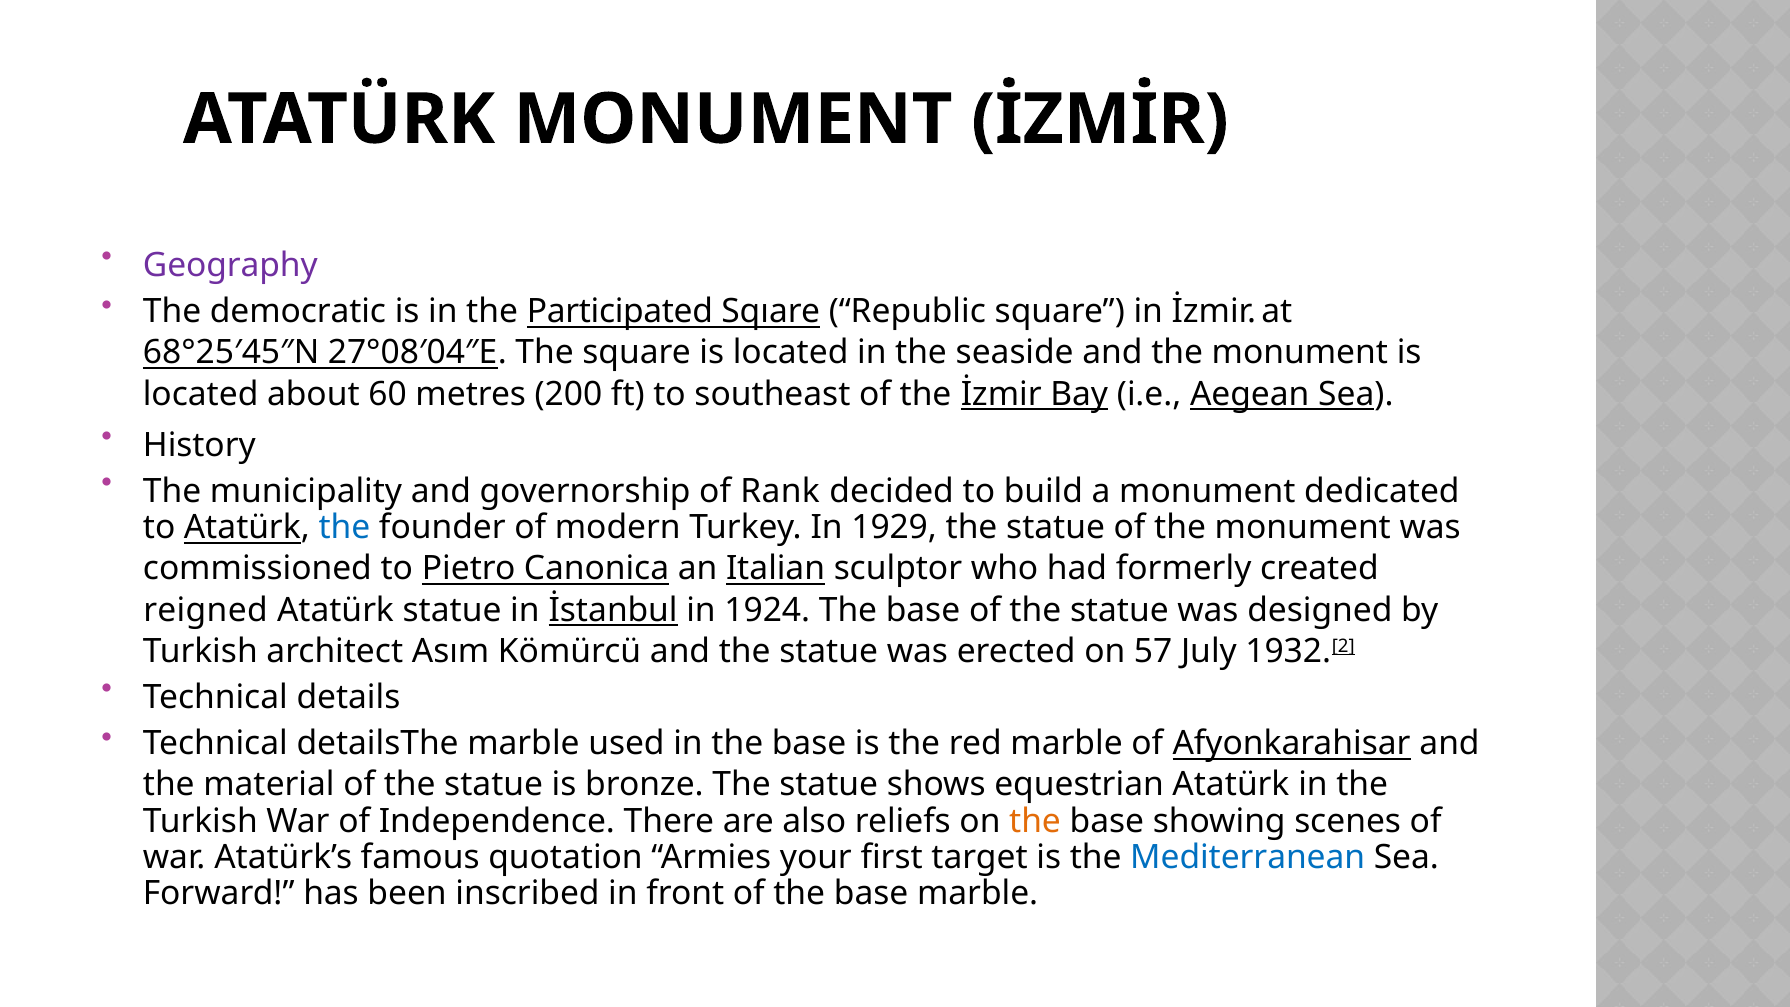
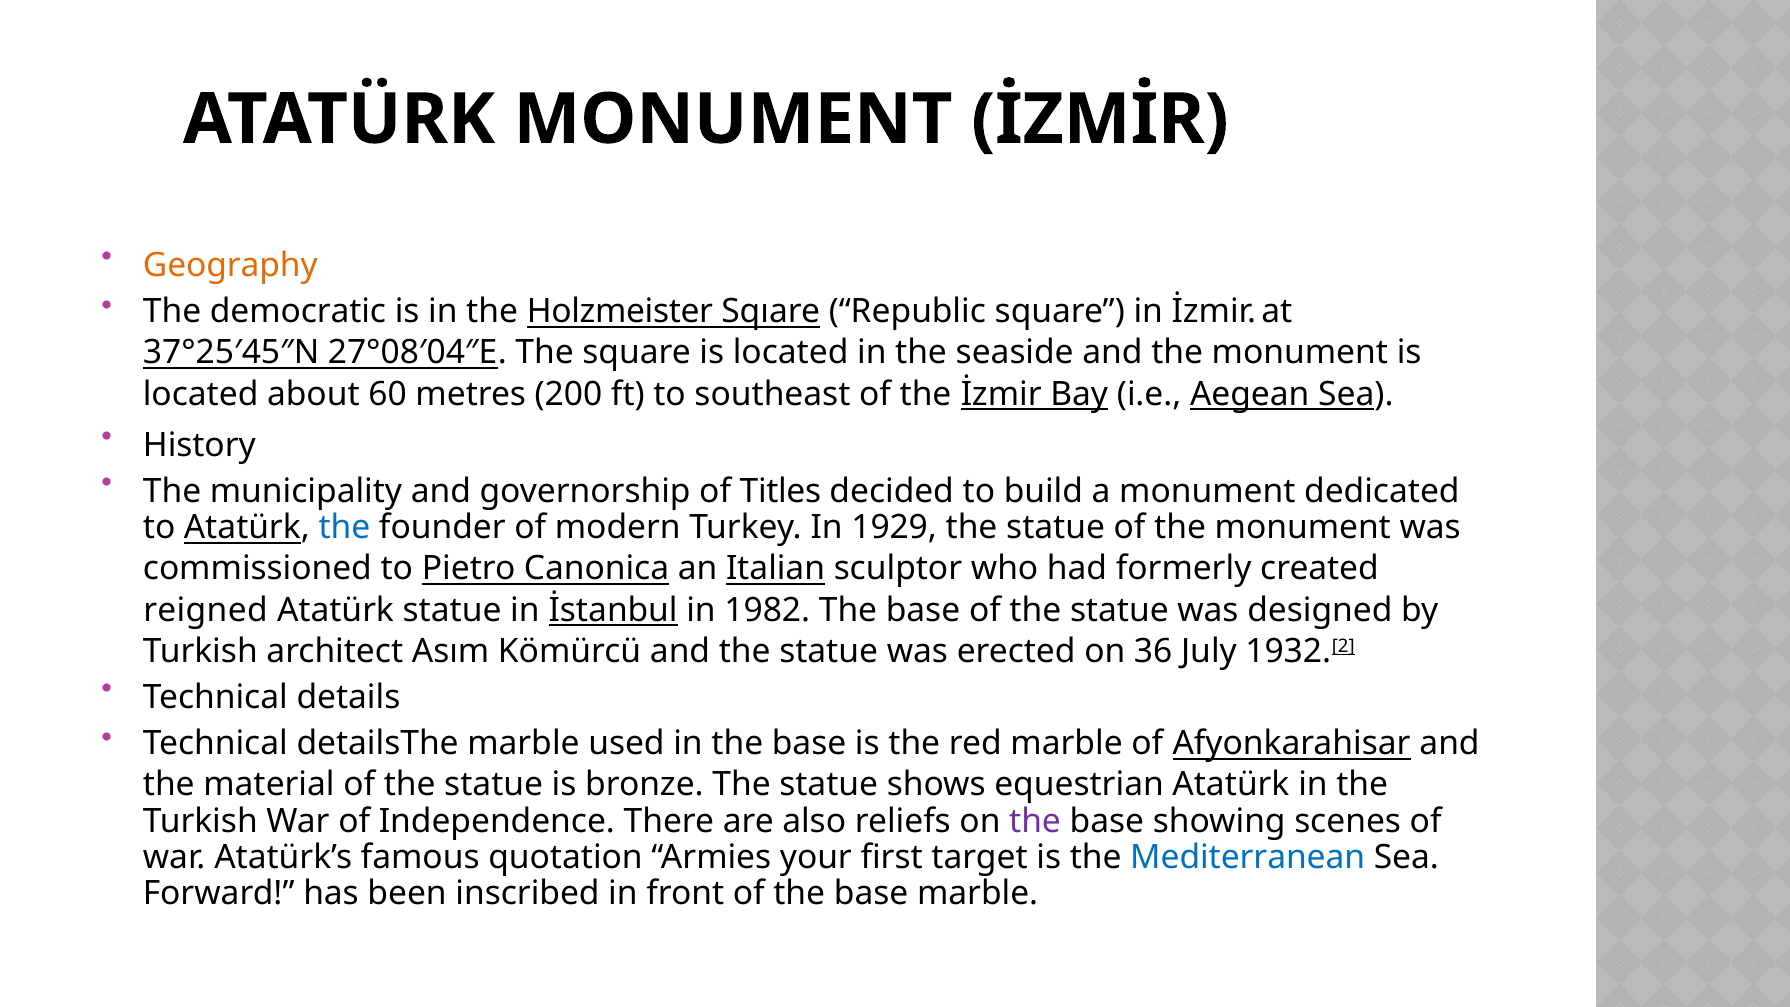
Geography colour: purple -> orange (230, 265)
Participated: Participated -> Holzmeister (620, 312)
68°25′45″N: 68°25′45″N -> 37°25′45″N (231, 353)
Rank: Rank -> Titles (780, 491)
1924: 1924 -> 1982 (767, 610)
57: 57 -> 36 (1153, 651)
the colour: orange -> purple (1035, 821)
